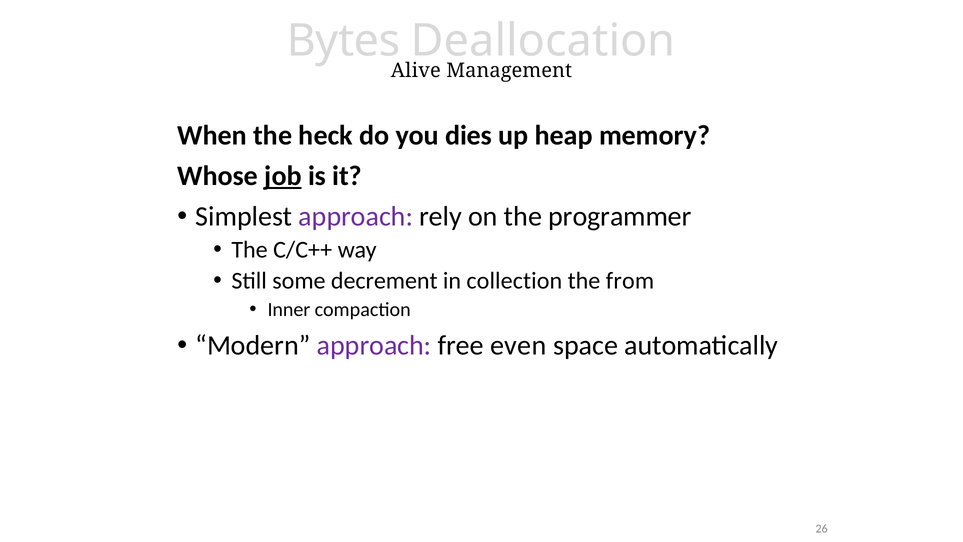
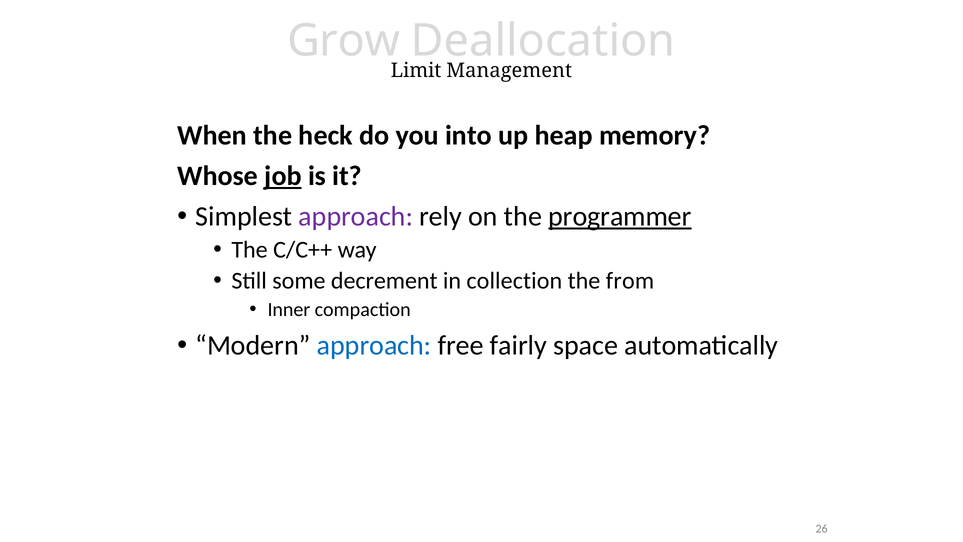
Bytes: Bytes -> Grow (344, 41)
Alive: Alive -> Limit (416, 70)
dies: dies -> into (468, 136)
programmer underline: none -> present (620, 216)
approach colour: purple -> blue (374, 345)
even: even -> fairly (518, 345)
